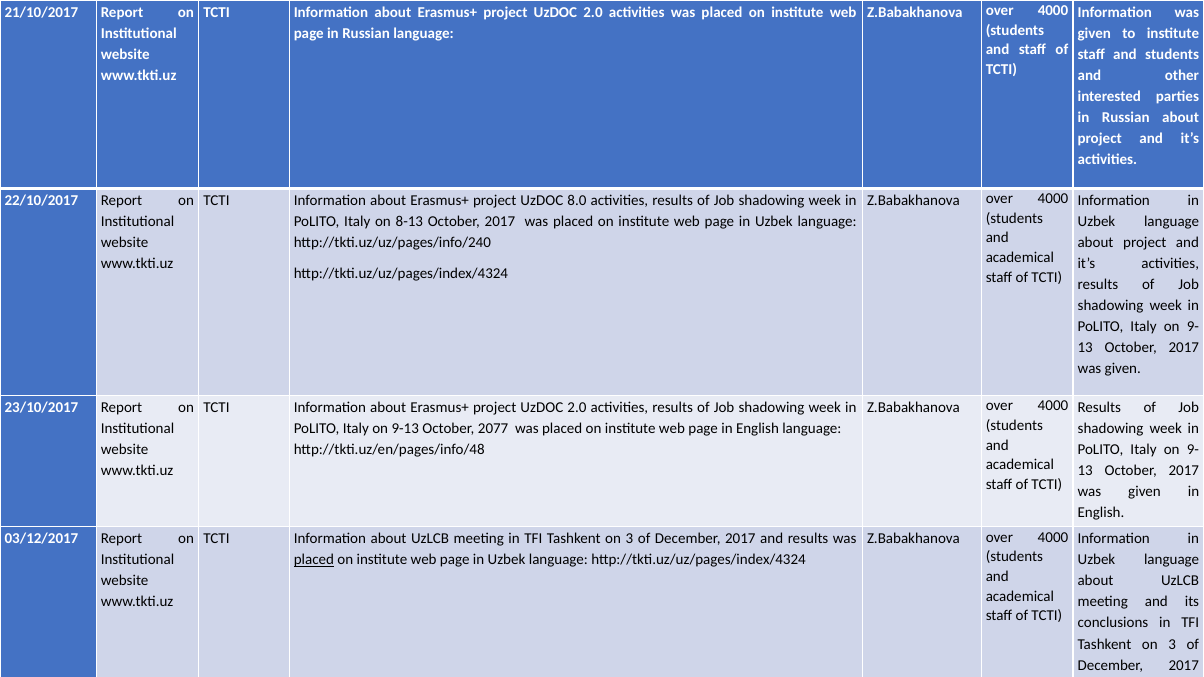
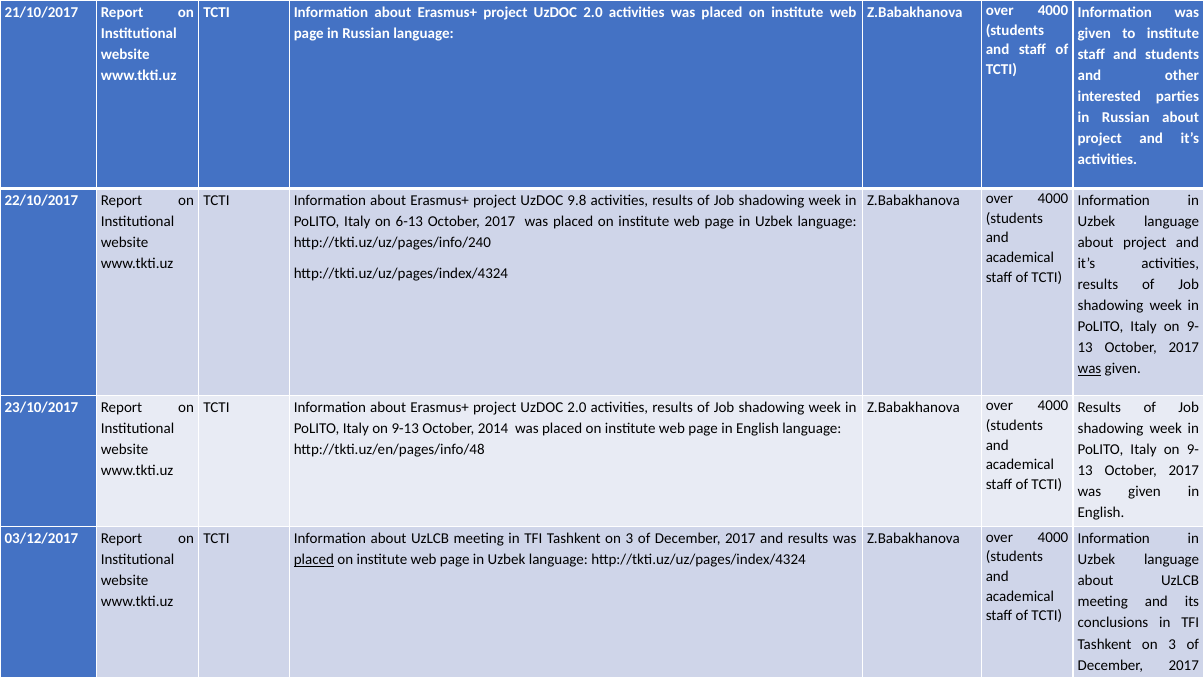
8.0: 8.0 -> 9.8 (577, 200)
8-13: 8-13 -> 6-13 (409, 221)
was underline: none -> present (1089, 369)
2077: 2077 -> 2014 (493, 429)
